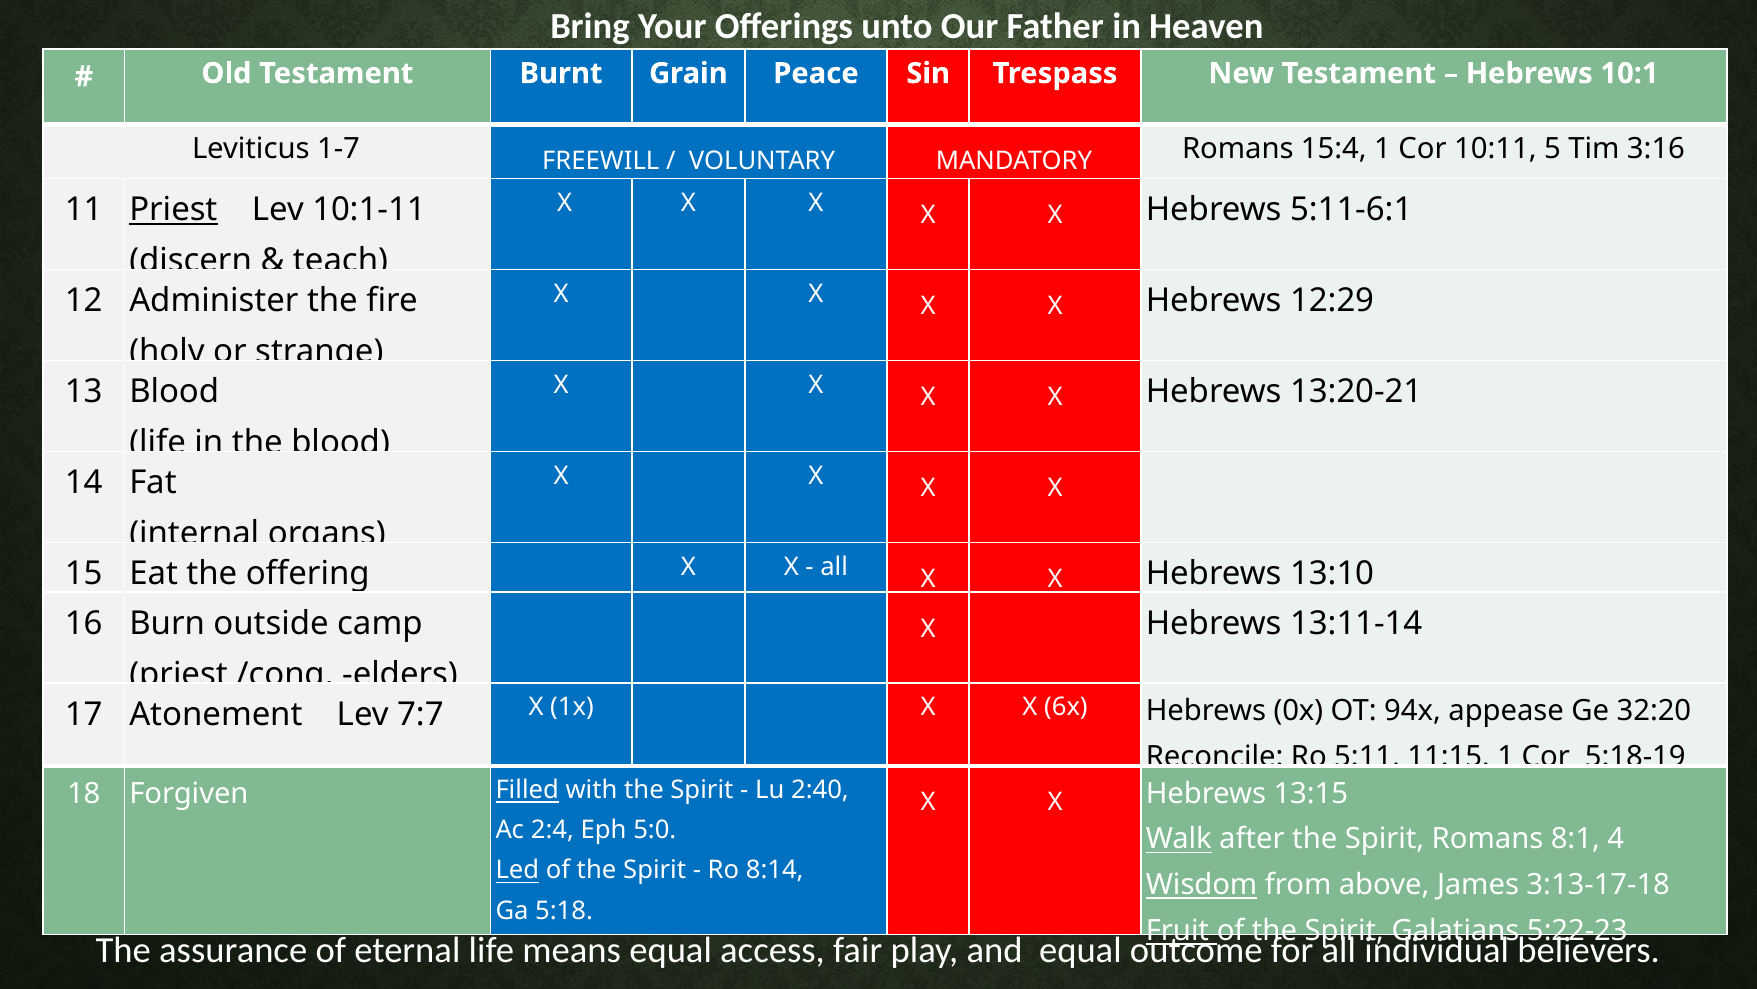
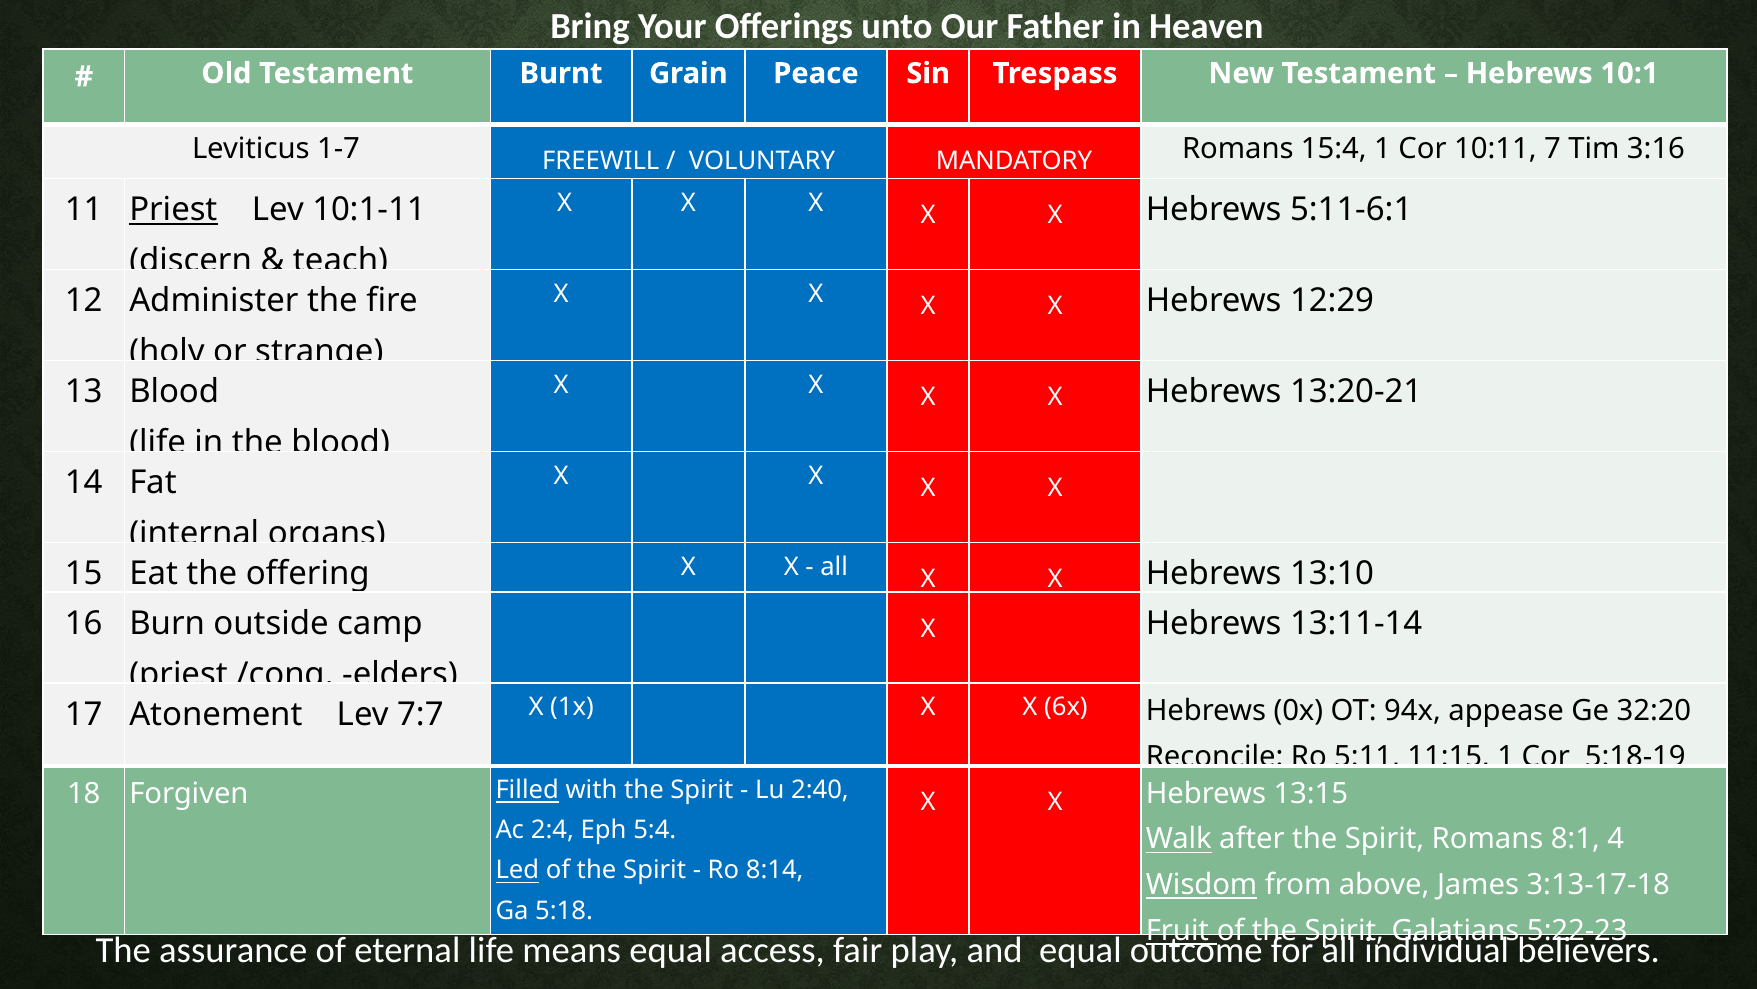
5: 5 -> 7 (1552, 149)
5:0: 5:0 -> 5:4 (655, 830)
